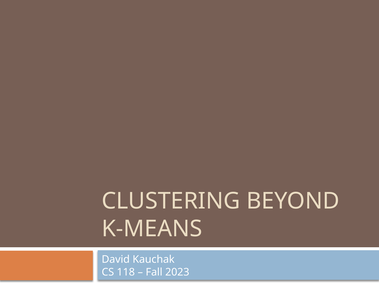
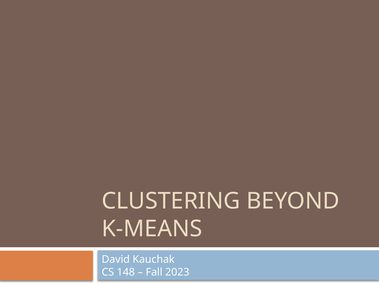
118: 118 -> 148 (126, 272)
